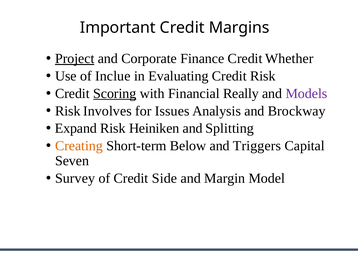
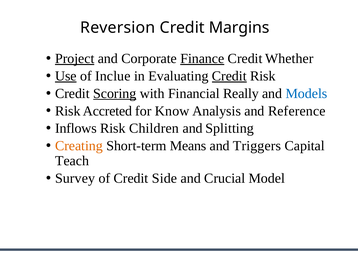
Important: Important -> Reversion (118, 28)
Finance underline: none -> present (202, 59)
Use underline: none -> present (66, 76)
Credit underline: none -> present (229, 76)
Models colour: purple -> blue (306, 94)
Involves: Involves -> Accreted (108, 111)
Issues: Issues -> Know (172, 111)
Brockway: Brockway -> Reference (297, 111)
Expand: Expand -> Inflows (76, 129)
Heiniken: Heiniken -> Children (154, 129)
Below: Below -> Means (188, 146)
Seven: Seven -> Teach (72, 161)
Margin: Margin -> Crucial (225, 179)
